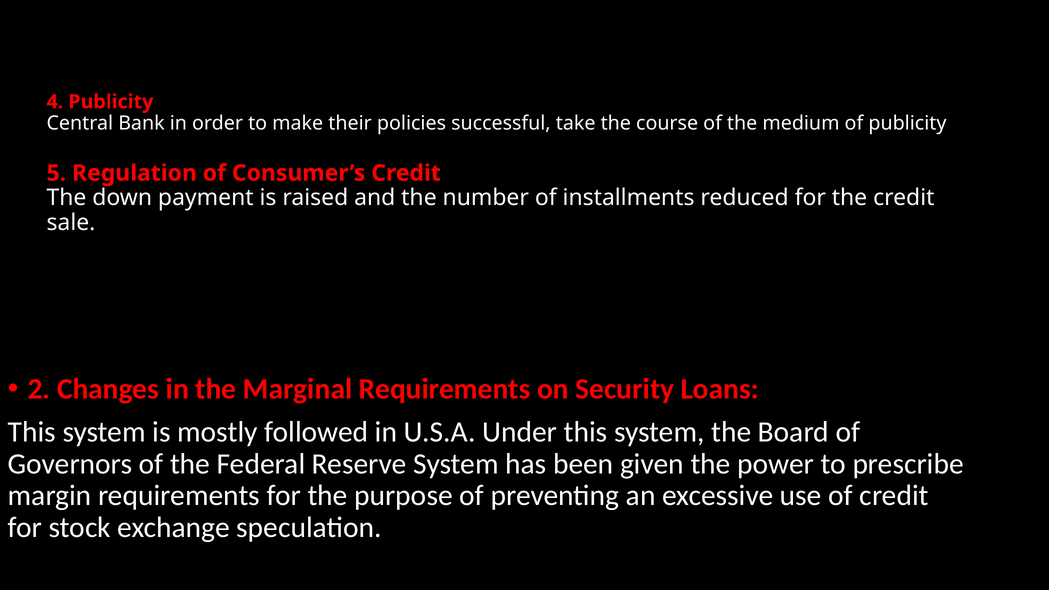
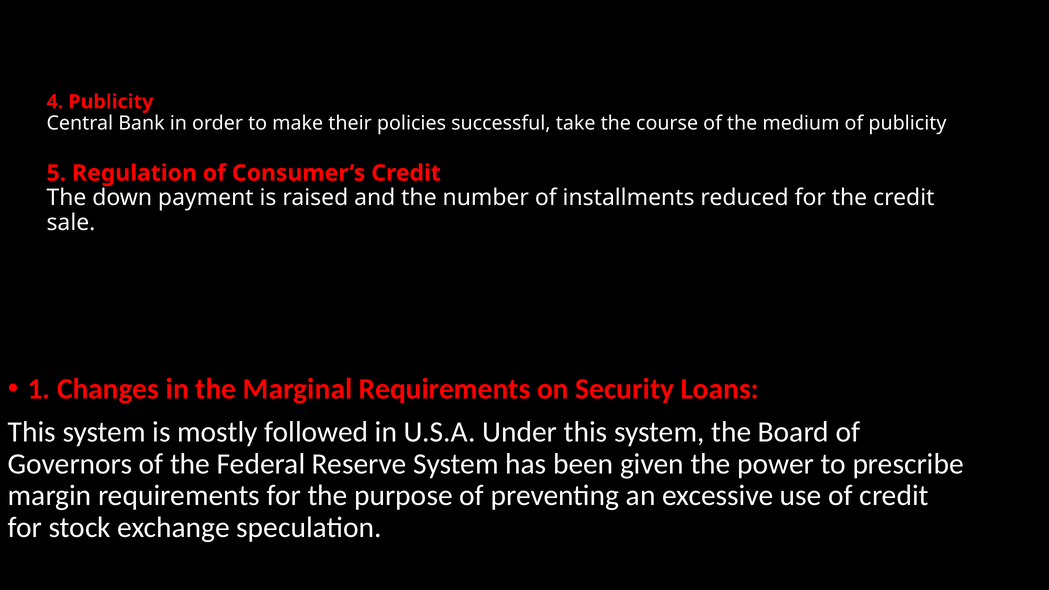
2: 2 -> 1 (39, 389)
